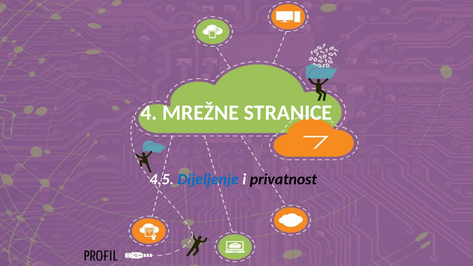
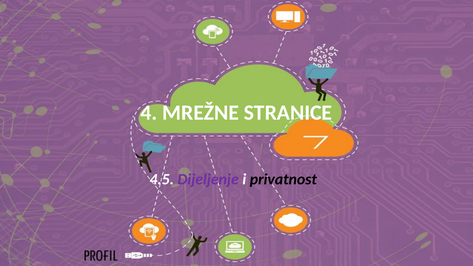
Dijeljenje colour: blue -> purple (208, 179)
